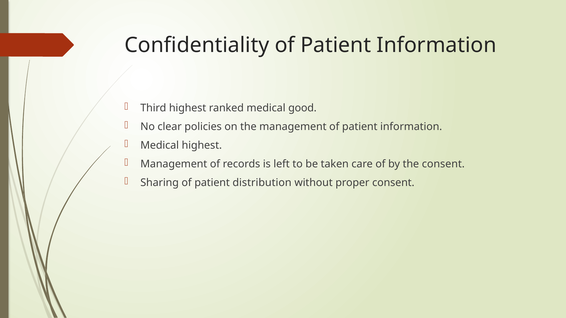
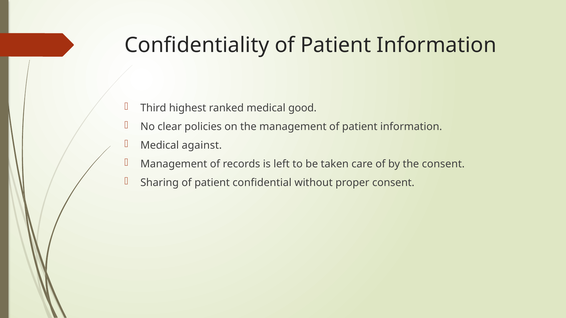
Medical highest: highest -> against (202, 146)
distribution: distribution -> confidential (262, 183)
